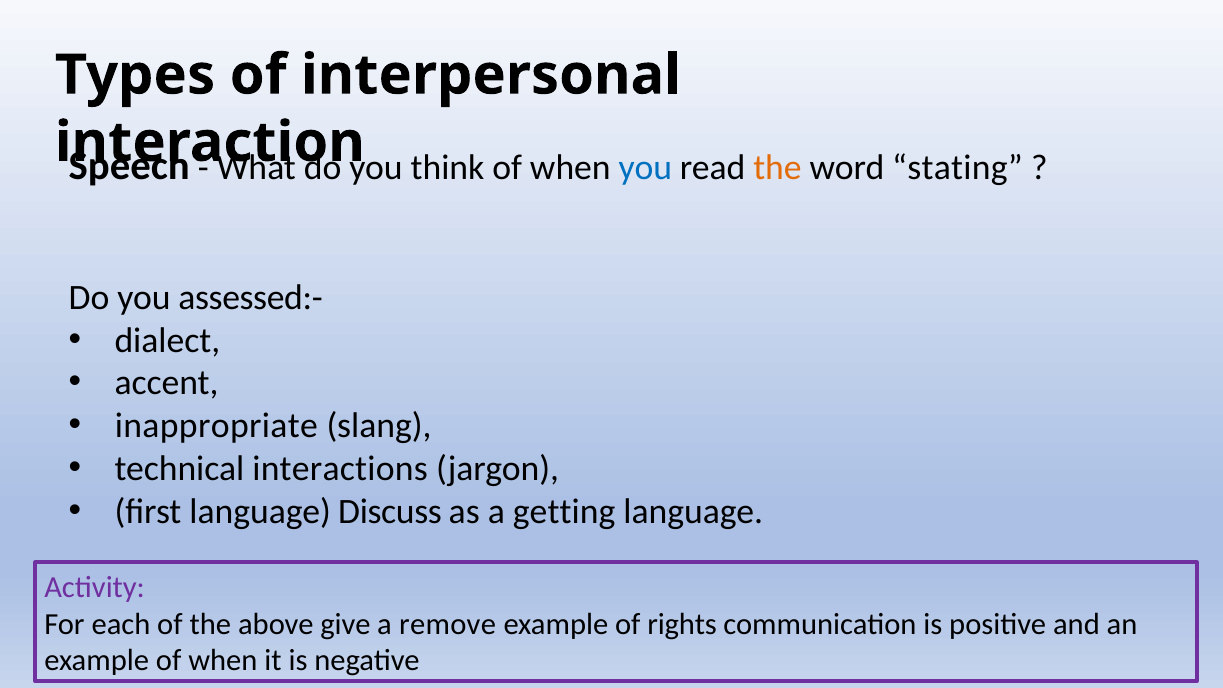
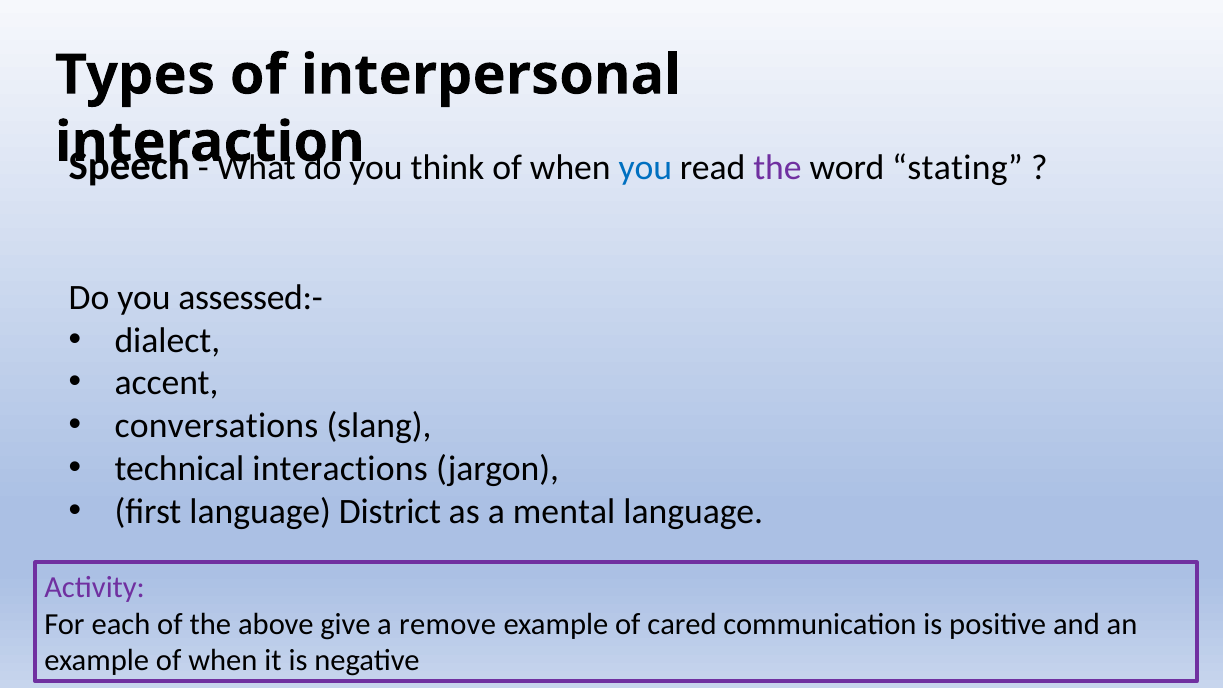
the colour: orange -> purple (777, 168)
inappropriate: inappropriate -> conversations (216, 426)
Discuss: Discuss -> District (390, 512)
getting: getting -> mental (564, 512)
rights: rights -> cared (682, 624)
